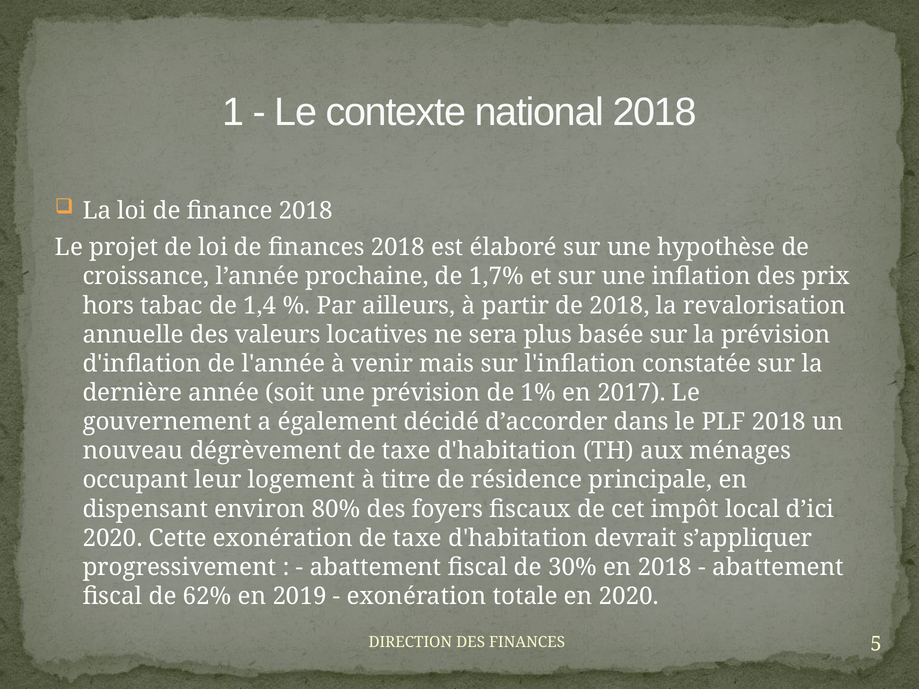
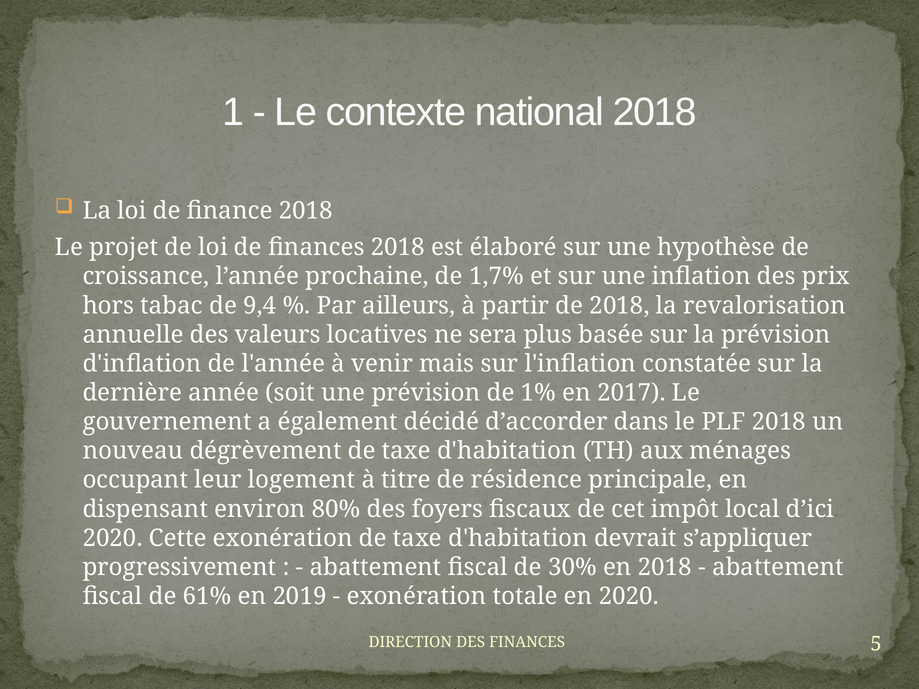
1,4: 1,4 -> 9,4 (260, 306)
62%: 62% -> 61% (207, 597)
